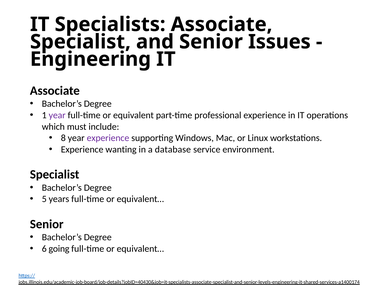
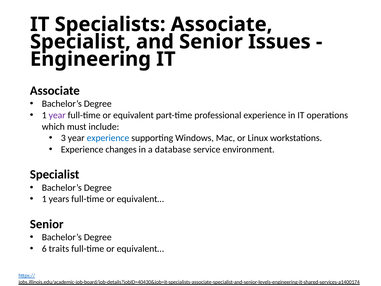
8: 8 -> 3 (63, 138)
experience colour: purple -> blue (108, 138)
wanting: wanting -> changes (121, 149)
5: 5 -> 1 (44, 199)
going: going -> traits (59, 248)
